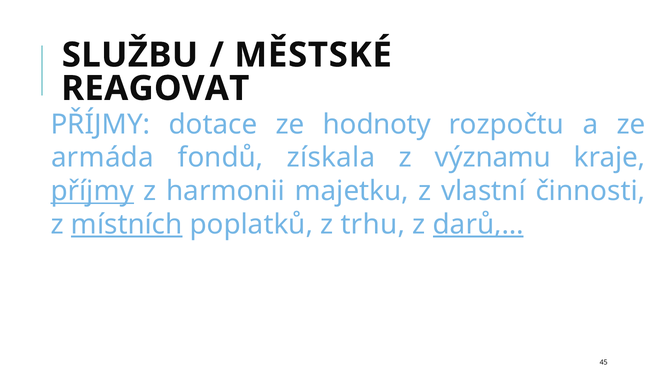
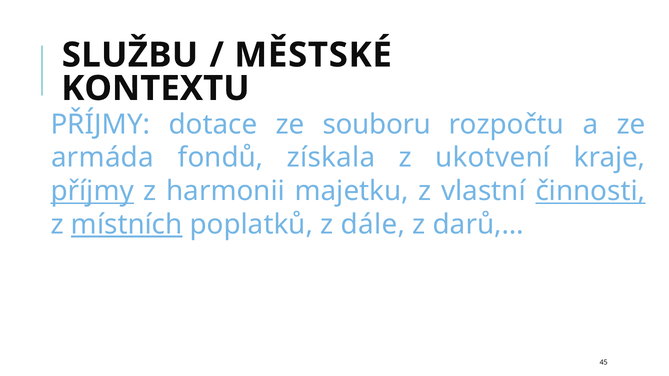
REAGOVAT: REAGOVAT -> KONTEXTU (155, 89)
hodnoty: hodnoty -> souboru (377, 124)
významu: významu -> ukotvení (493, 158)
činnosti underline: none -> present (590, 191)
trhu: trhu -> dále (373, 225)
darů,… underline: present -> none (478, 225)
